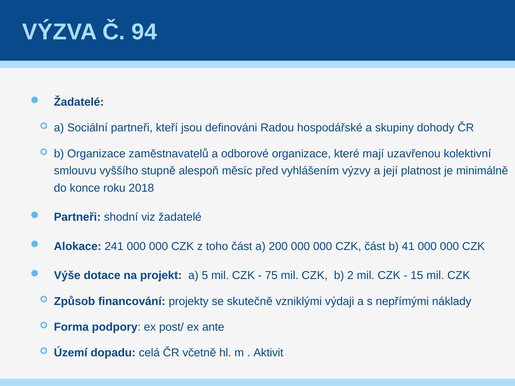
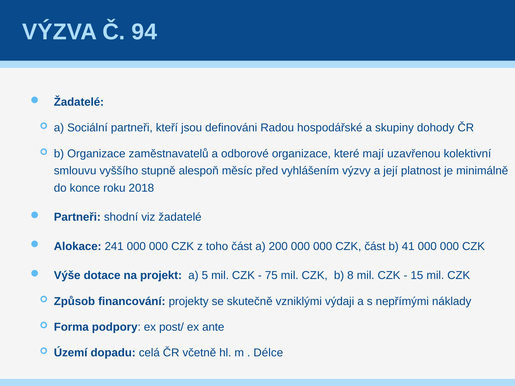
2: 2 -> 8 (350, 276)
Aktivit: Aktivit -> Délce (268, 353)
